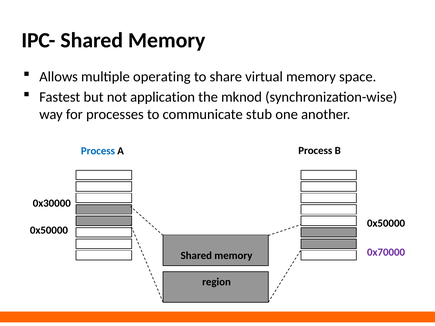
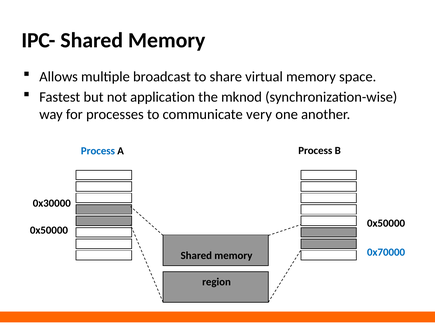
operating: operating -> broadcast (162, 77)
stub: stub -> very (259, 114)
0x70000 colour: purple -> blue (386, 252)
